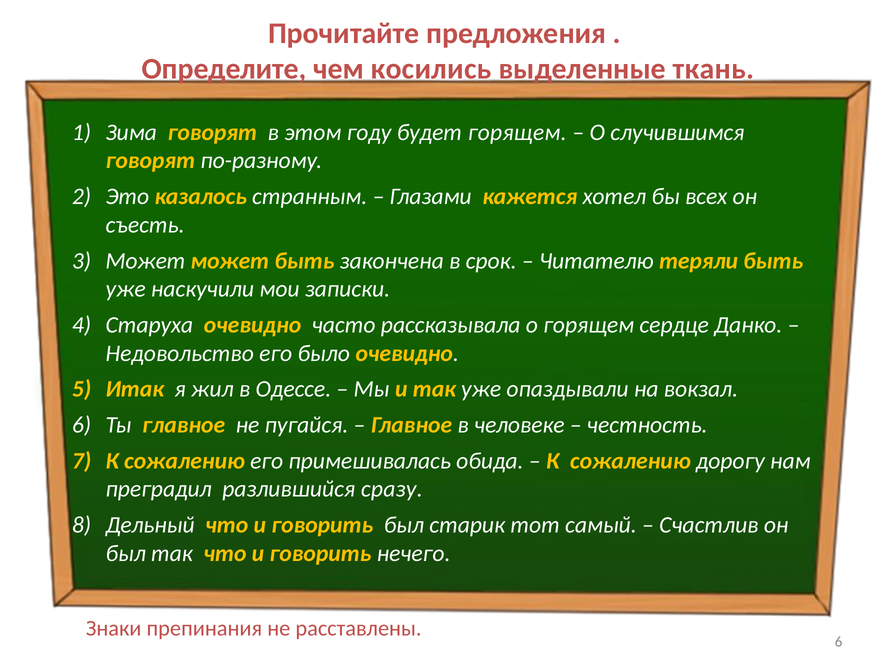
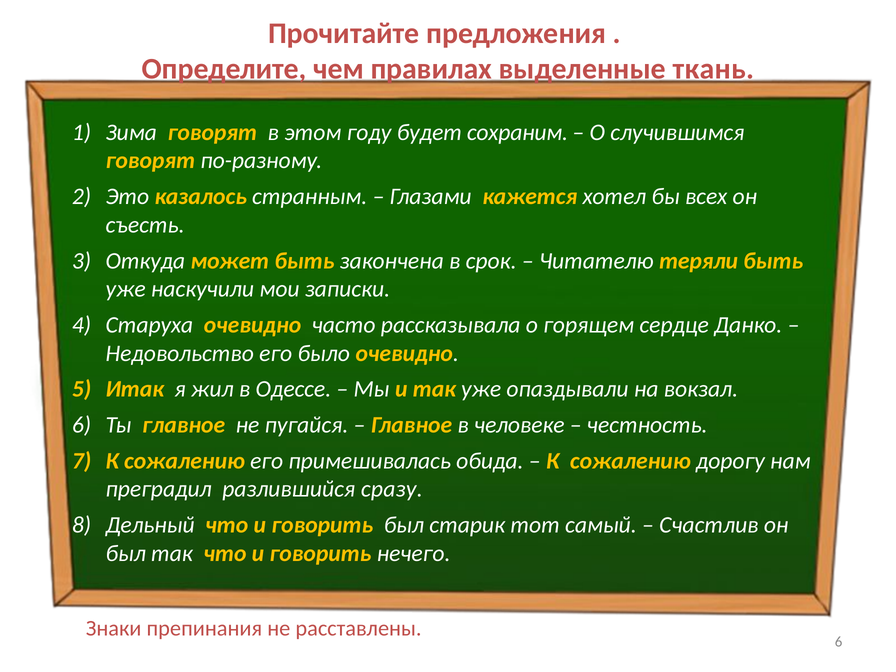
косились: косились -> правилах (431, 69)
будет горящем: горящем -> сохраним (517, 132)
Может: Может -> Откуда (145, 261)
